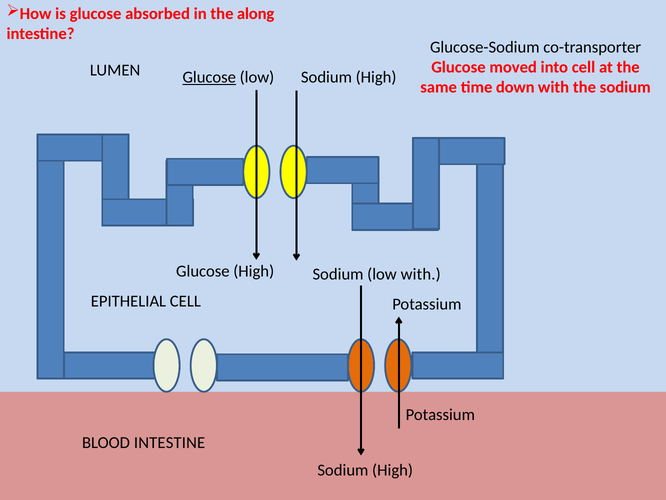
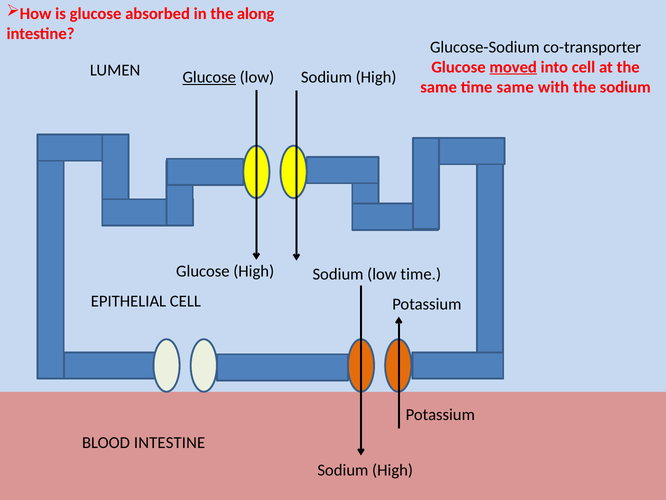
moved underline: none -> present (513, 67)
time down: down -> same (515, 87)
low with: with -> time (421, 274)
